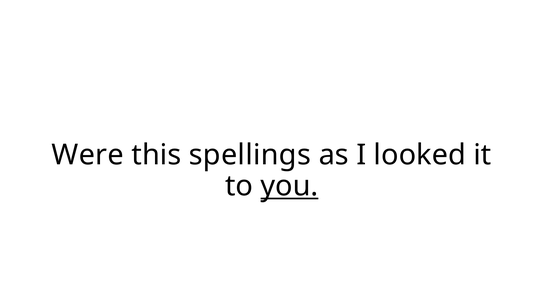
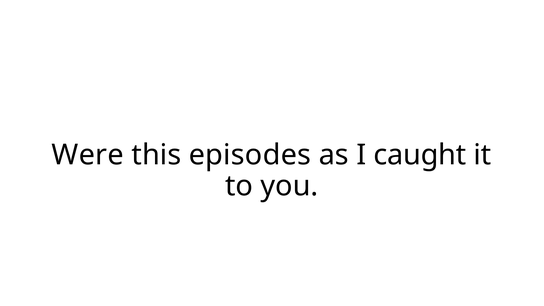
spellings: spellings -> episodes (250, 155)
looked: looked -> caught (420, 155)
you underline: present -> none (289, 186)
